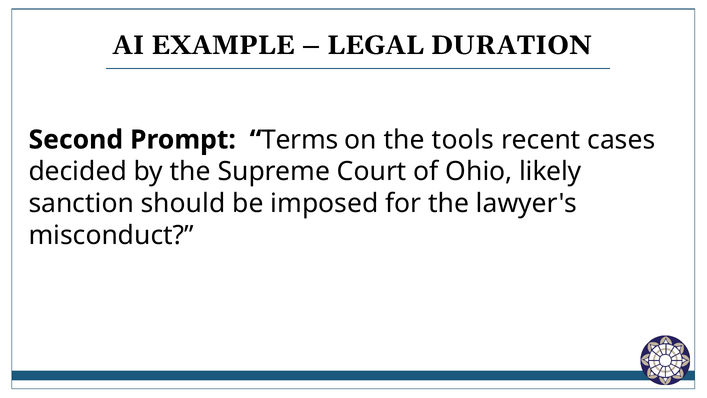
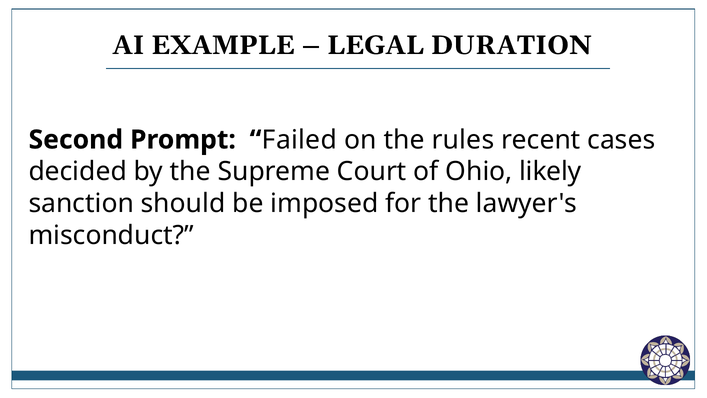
Terms: Terms -> Failed (299, 140)
tools: tools -> rules (463, 140)
